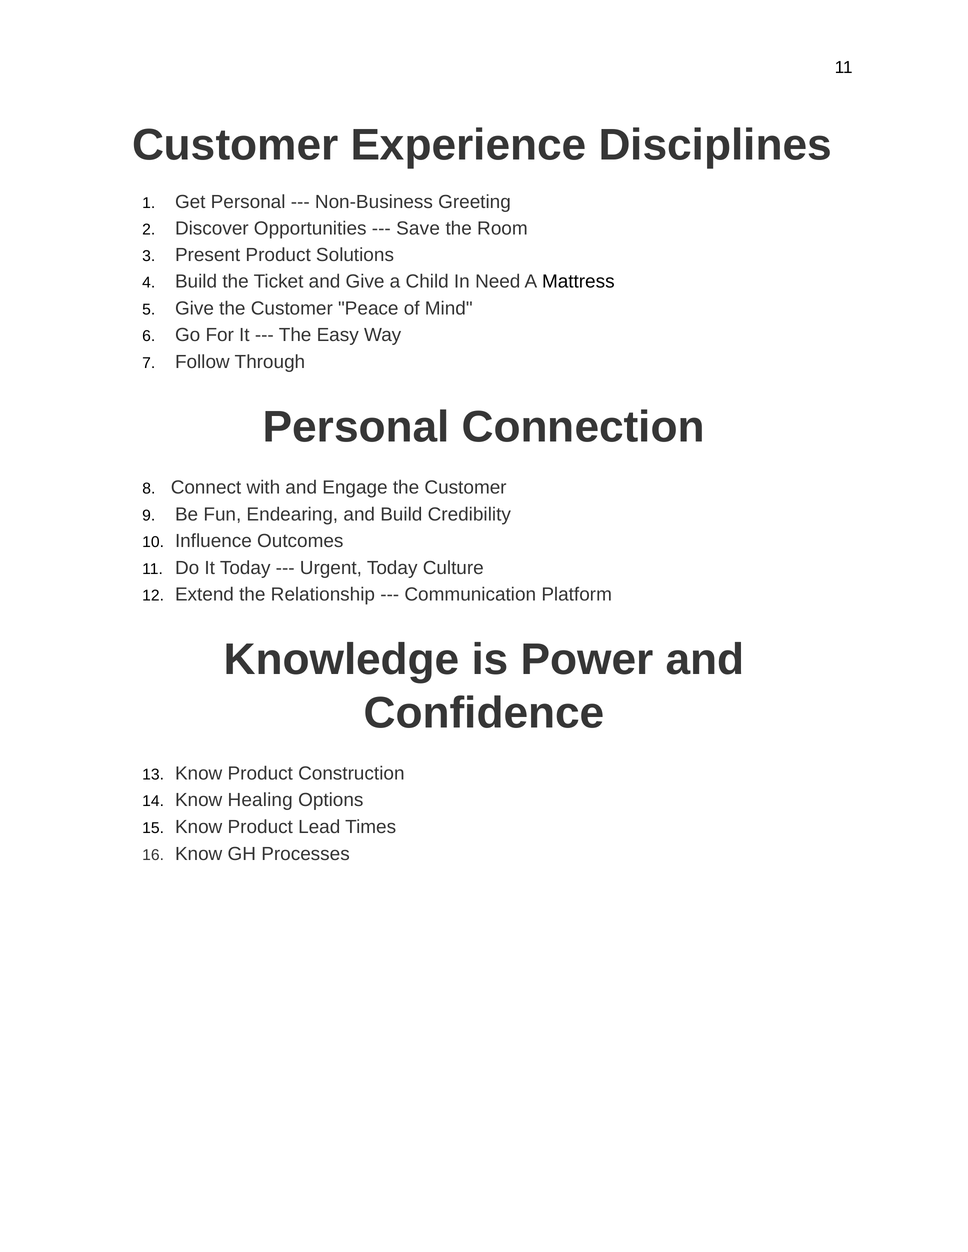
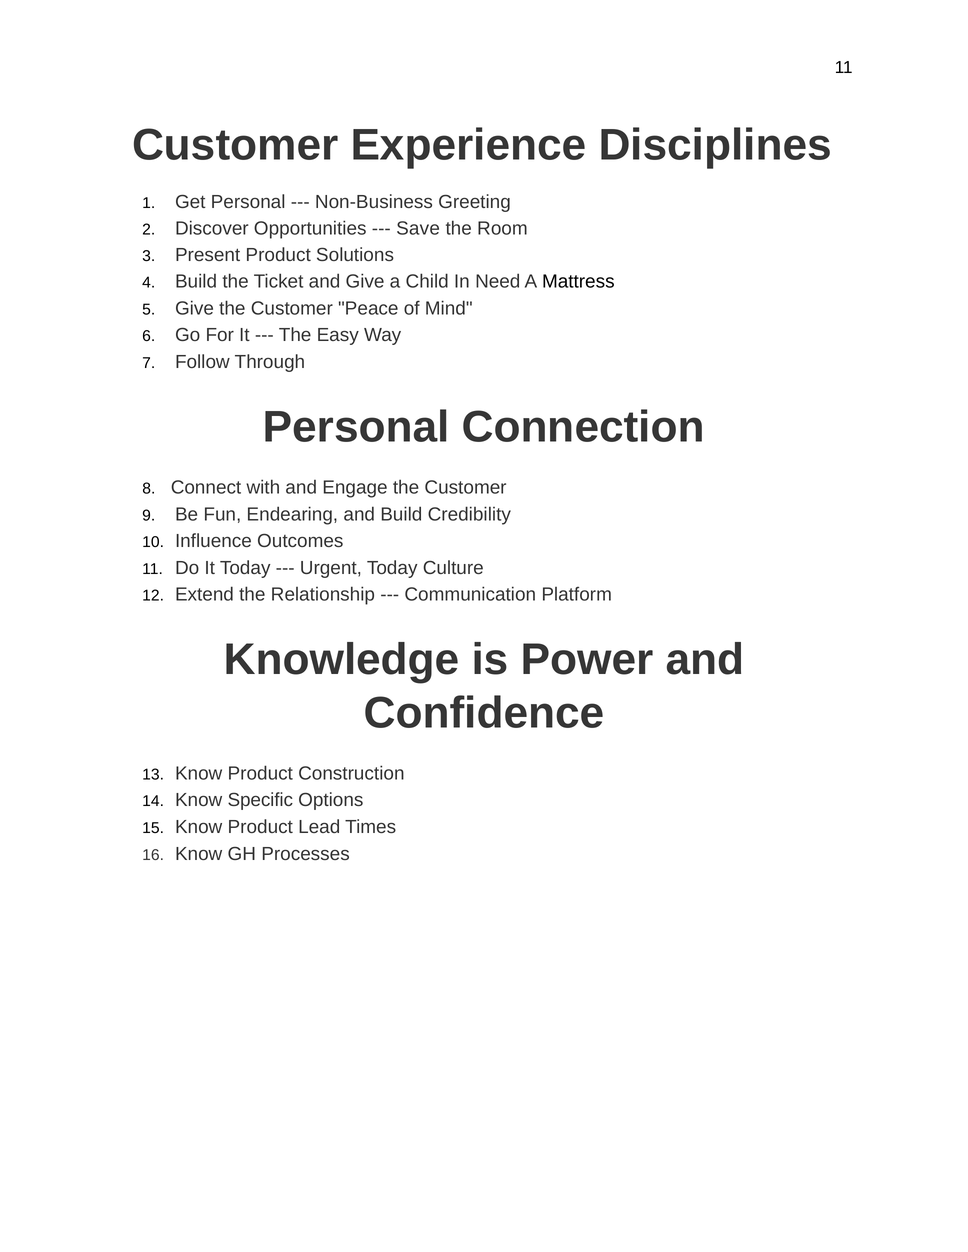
Healing: Healing -> Specific (260, 800)
